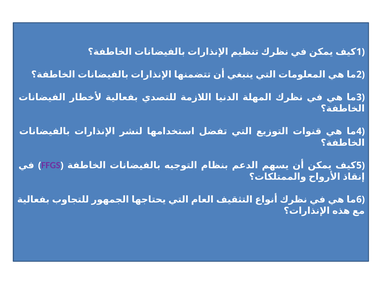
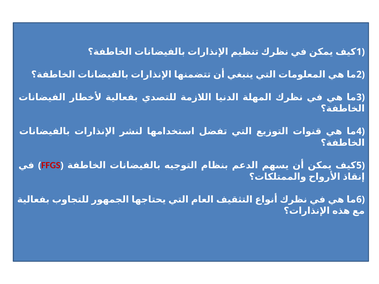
FFGS colour: purple -> red (51, 166)
